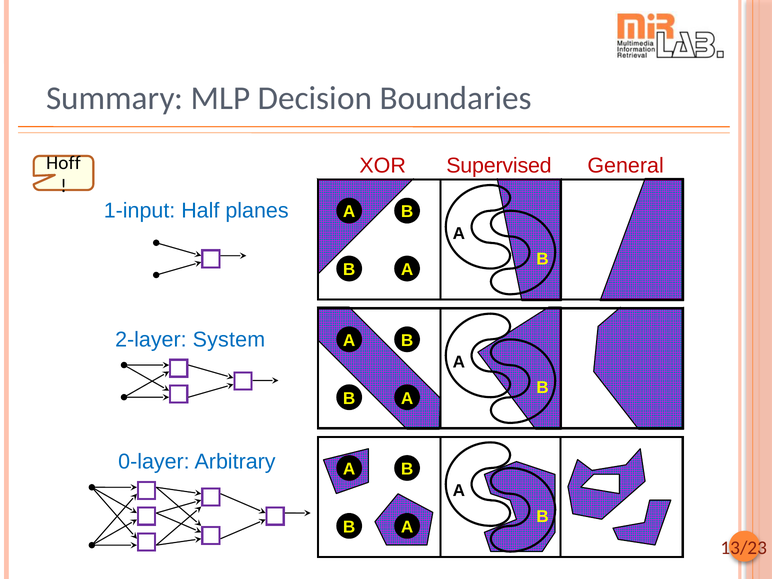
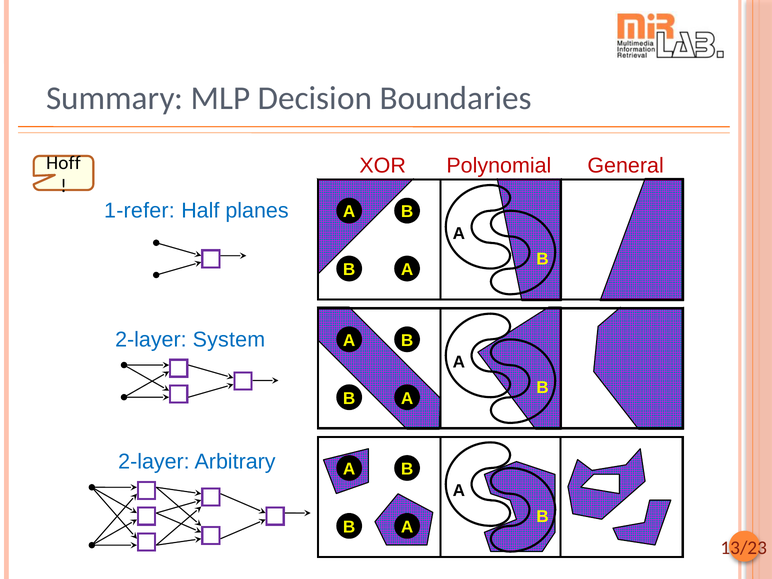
Supervised: Supervised -> Polynomial (499, 166)
1-input: 1-input -> 1-refer (139, 211)
0-layer: 0-layer -> 2-layer (154, 462)
